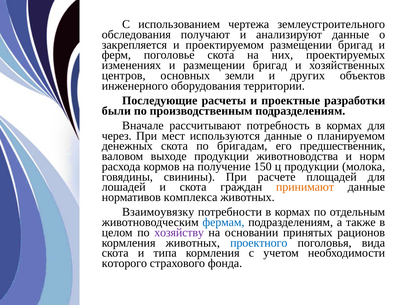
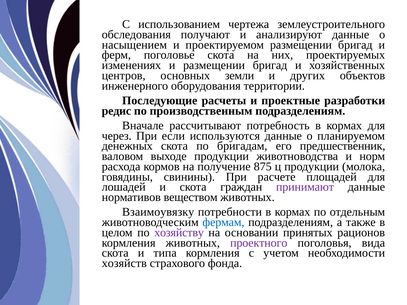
закрепляется: закрепляется -> насыщением (134, 45)
были: были -> редис (116, 111)
мест: мест -> если (173, 136)
150: 150 -> 875 (263, 167)
принимают colour: orange -> purple (305, 187)
комплекса: комплекса -> веществом (191, 197)
проектного colour: blue -> purple (259, 243)
которого: которого -> хозяйств (124, 263)
